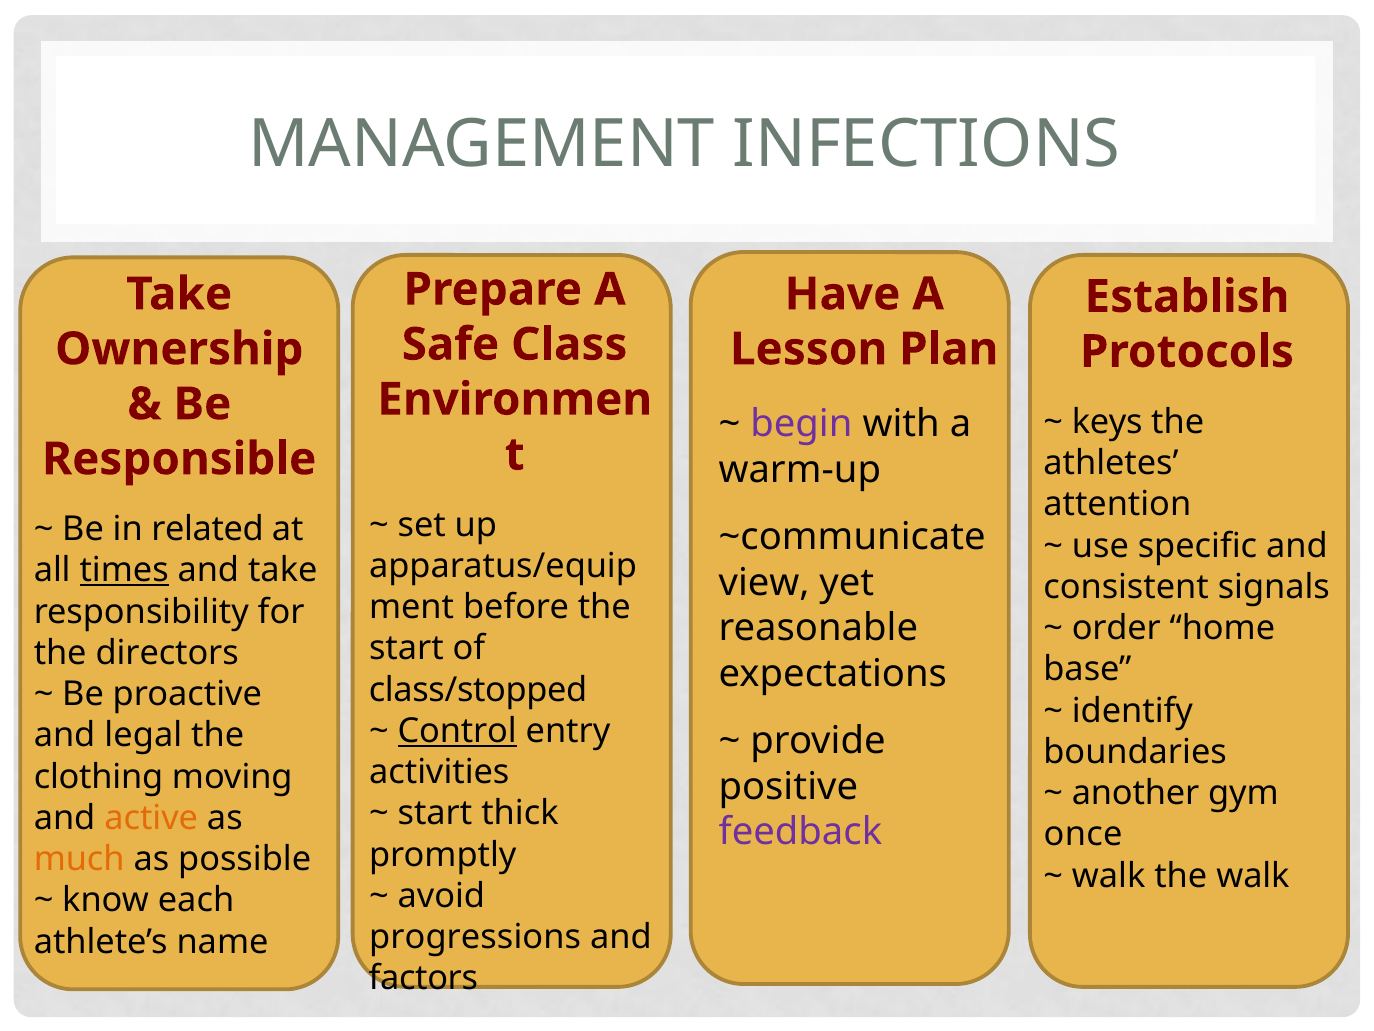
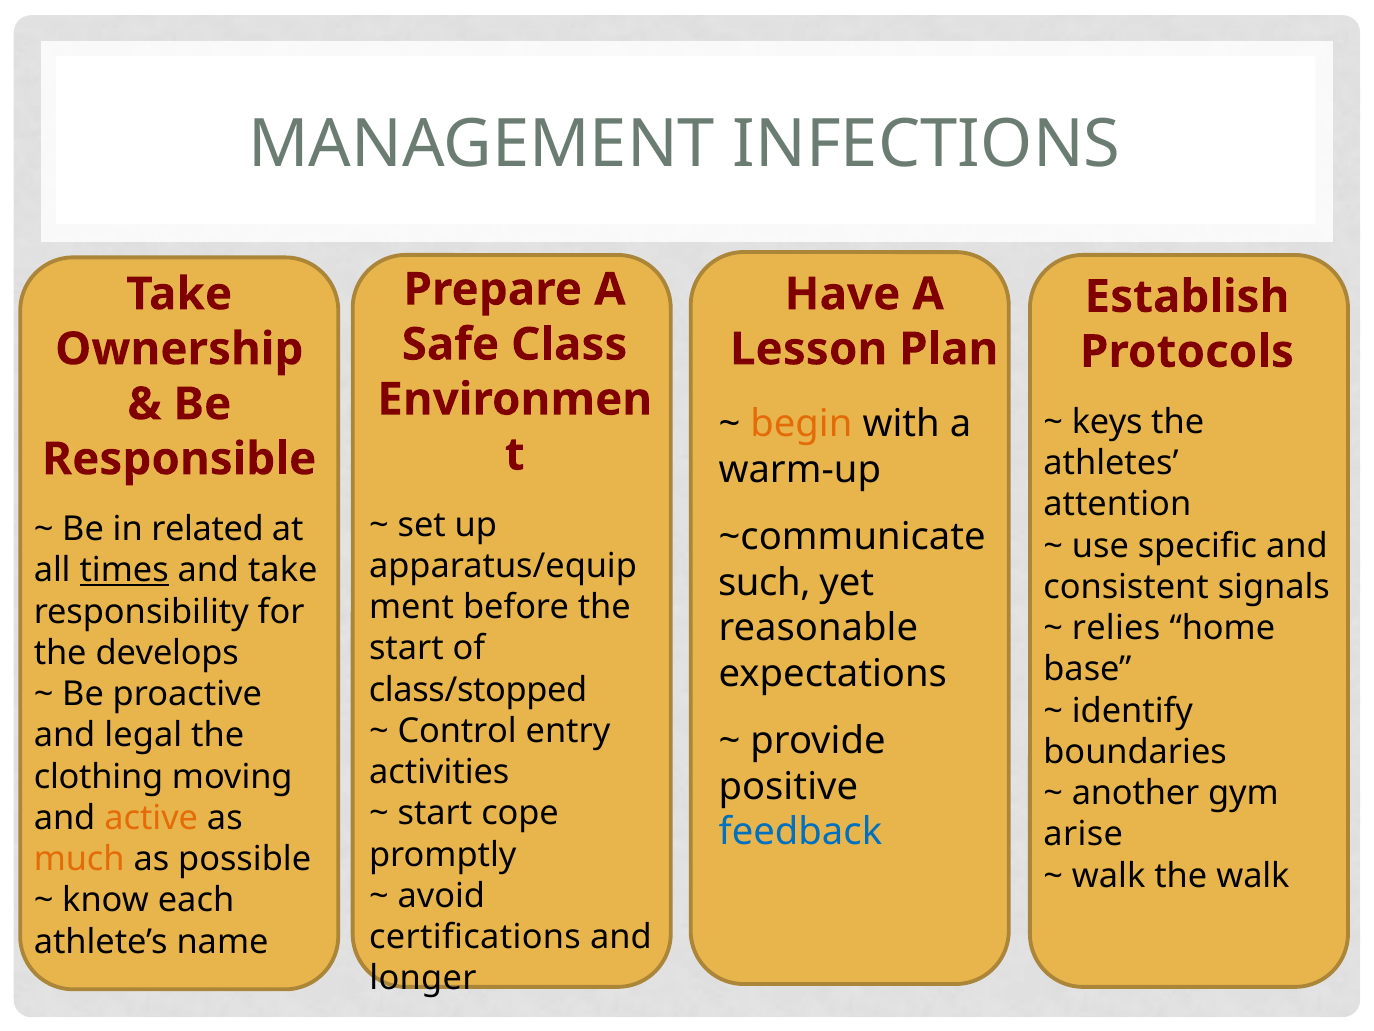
begin colour: purple -> orange (801, 424)
view: view -> such (764, 582)
order: order -> relies (1116, 628)
directors: directors -> develops (167, 653)
Control underline: present -> none (457, 731)
thick: thick -> cope (520, 813)
feedback colour: purple -> blue (800, 832)
once: once -> arise (1083, 834)
progressions: progressions -> certifications (475, 937)
factors: factors -> longer (423, 978)
